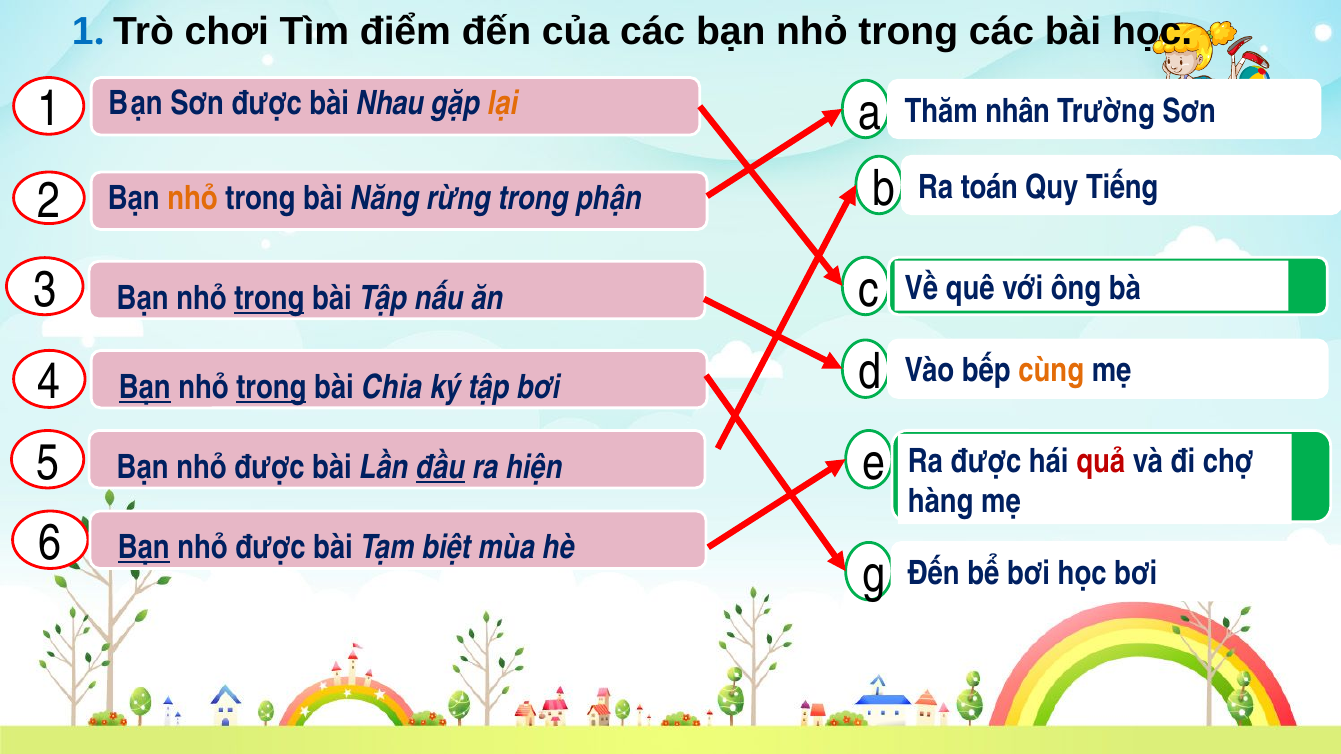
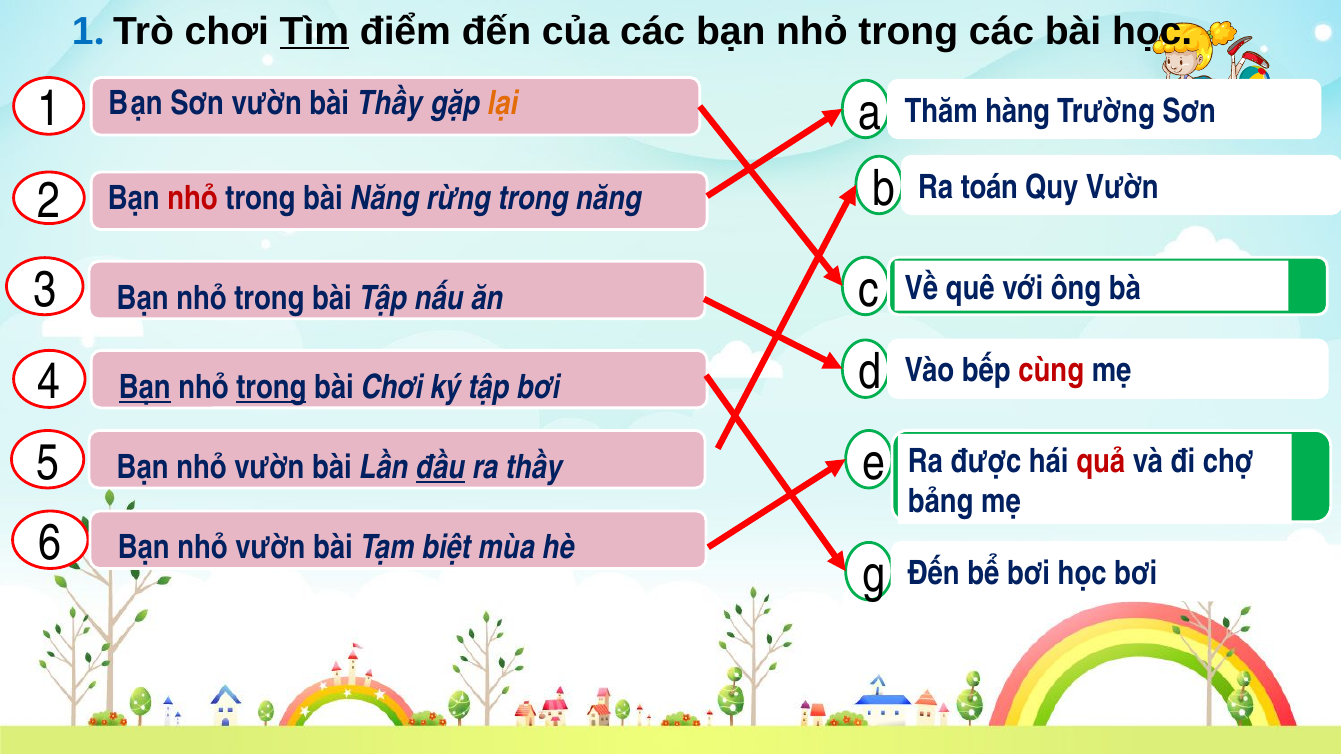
Tìm underline: none -> present (314, 31)
Sơn được: được -> vườn (267, 103)
bài Nhau: Nhau -> Thầy (390, 103)
nhân: nhân -> hàng (1018, 111)
Quy Tiếng: Tiếng -> Vườn (1122, 187)
nhỏ colour: orange -> red (193, 198)
trong phận: phận -> năng (609, 198)
trong underline: present -> none (269, 298)
cùng colour: orange -> red (1051, 371)
bài Chia: Chia -> Chơi (392, 387)
5 Bạn nhỏ được: được -> vườn (269, 467)
ra hiện: hiện -> thầy (534, 467)
hàng: hàng -> bảng (941, 502)
Bạn underline: present -> none (144, 548)
được: được -> vườn (270, 548)
